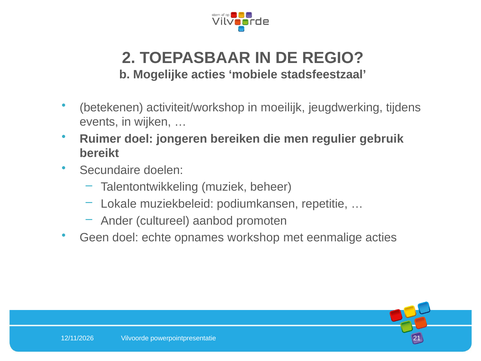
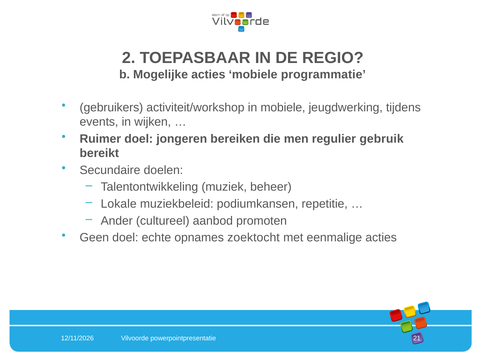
stadsfeestzaal: stadsfeestzaal -> programmatie (323, 74)
betekenen: betekenen -> gebruikers (111, 108)
in moeilijk: moeilijk -> mobiele (283, 108)
workshop: workshop -> zoektocht (254, 237)
